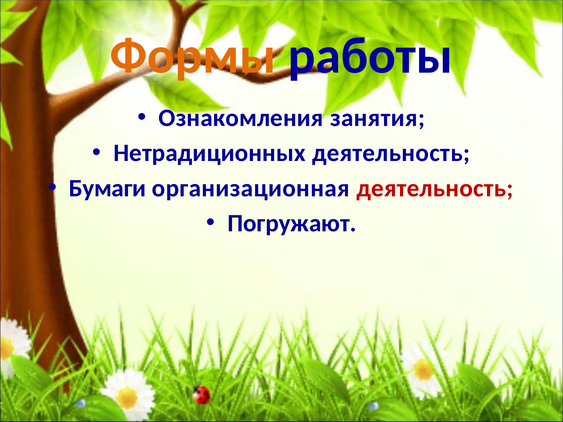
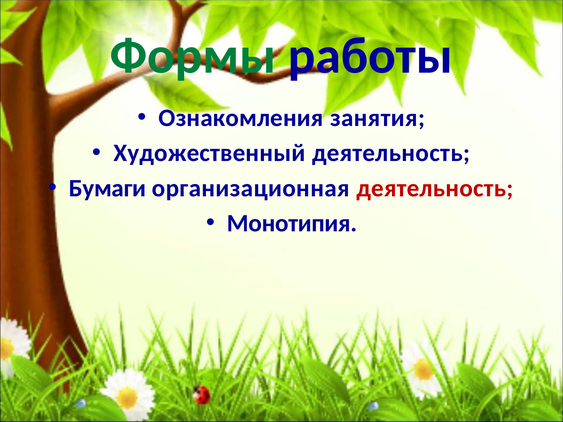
Формы colour: orange -> green (193, 56)
Нетрадиционных: Нетрадиционных -> Художественный (209, 153)
Погружают: Погружают -> Монотипия (292, 223)
